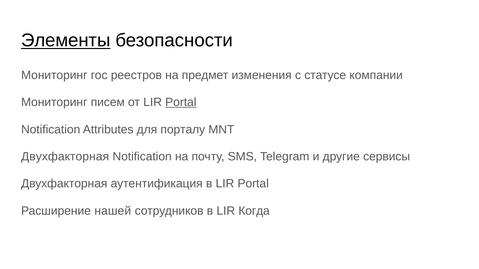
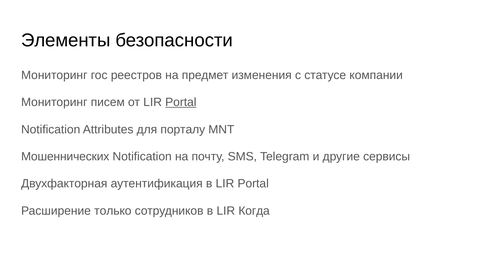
Элементы underline: present -> none (66, 41)
Двухфакторная: Двухфакторная -> Мошеннических (65, 157)
нашей: нашей -> только (113, 211)
